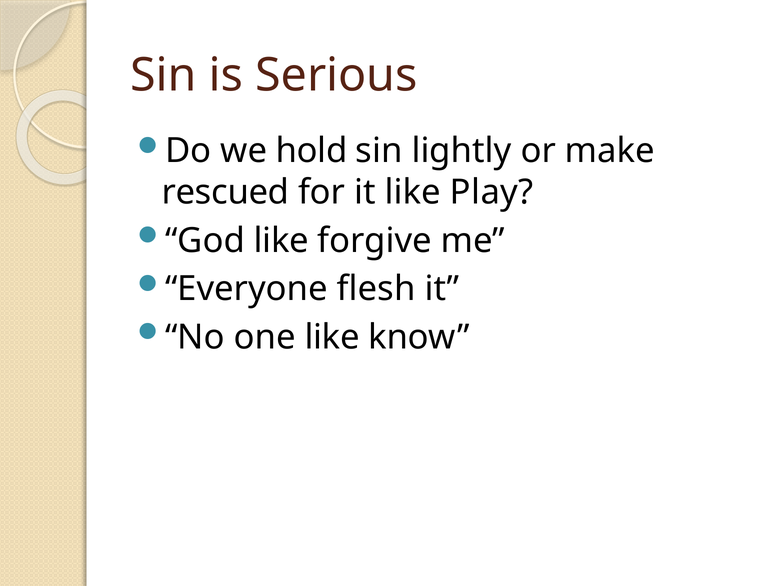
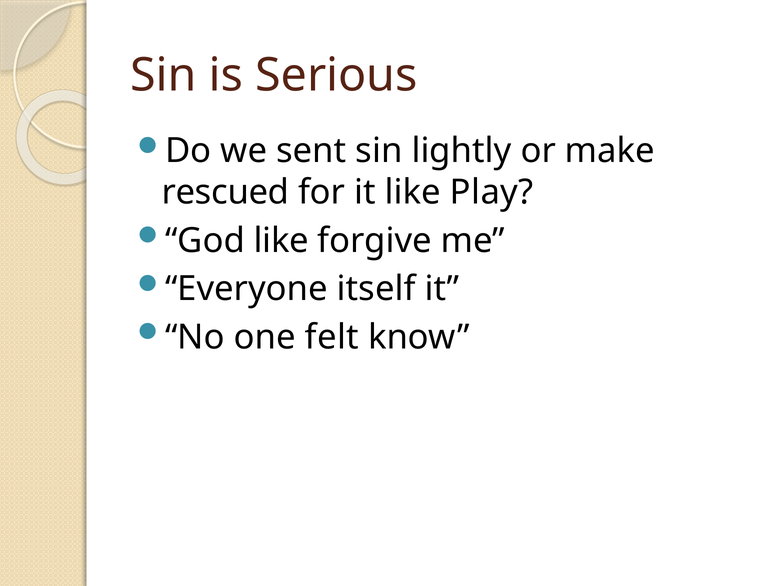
hold: hold -> sent (311, 151)
flesh: flesh -> itself (376, 289)
one like: like -> felt (332, 337)
